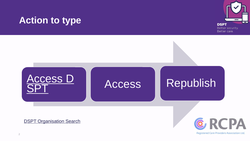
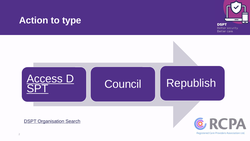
Access: Access -> Council (123, 84)
